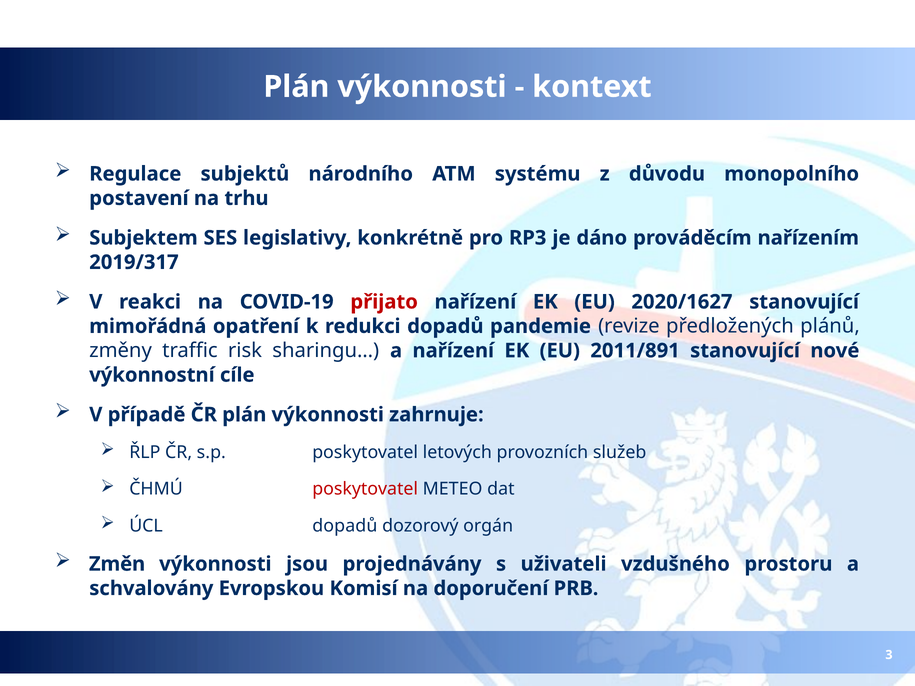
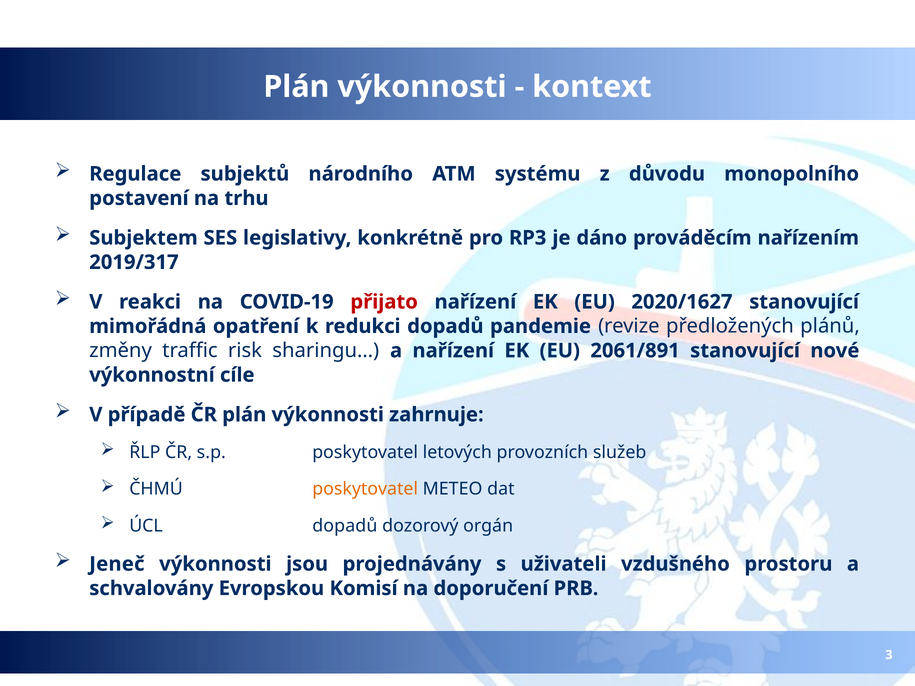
2011/891: 2011/891 -> 2061/891 (635, 351)
poskytovatel colour: red -> orange (365, 489)
Změn: Změn -> Jeneč (117, 564)
